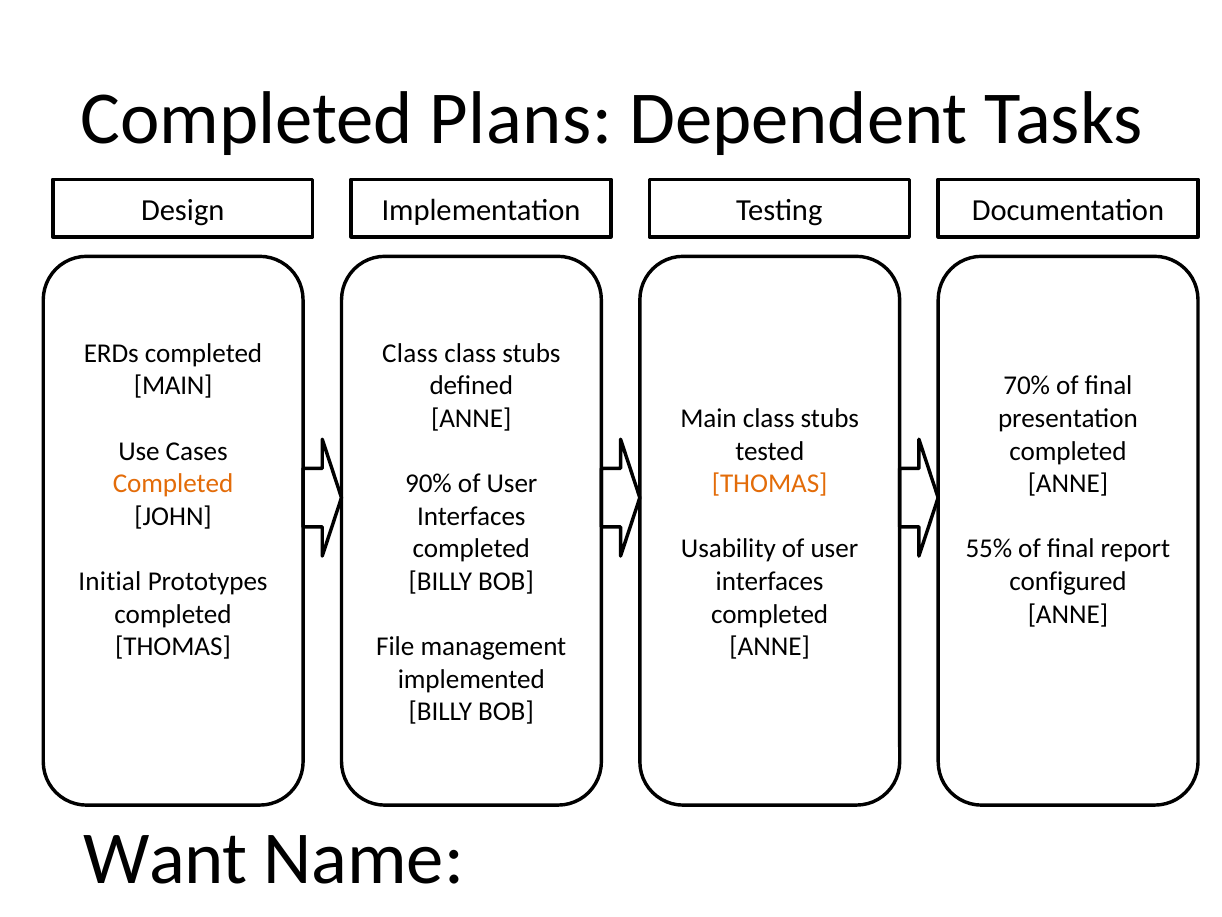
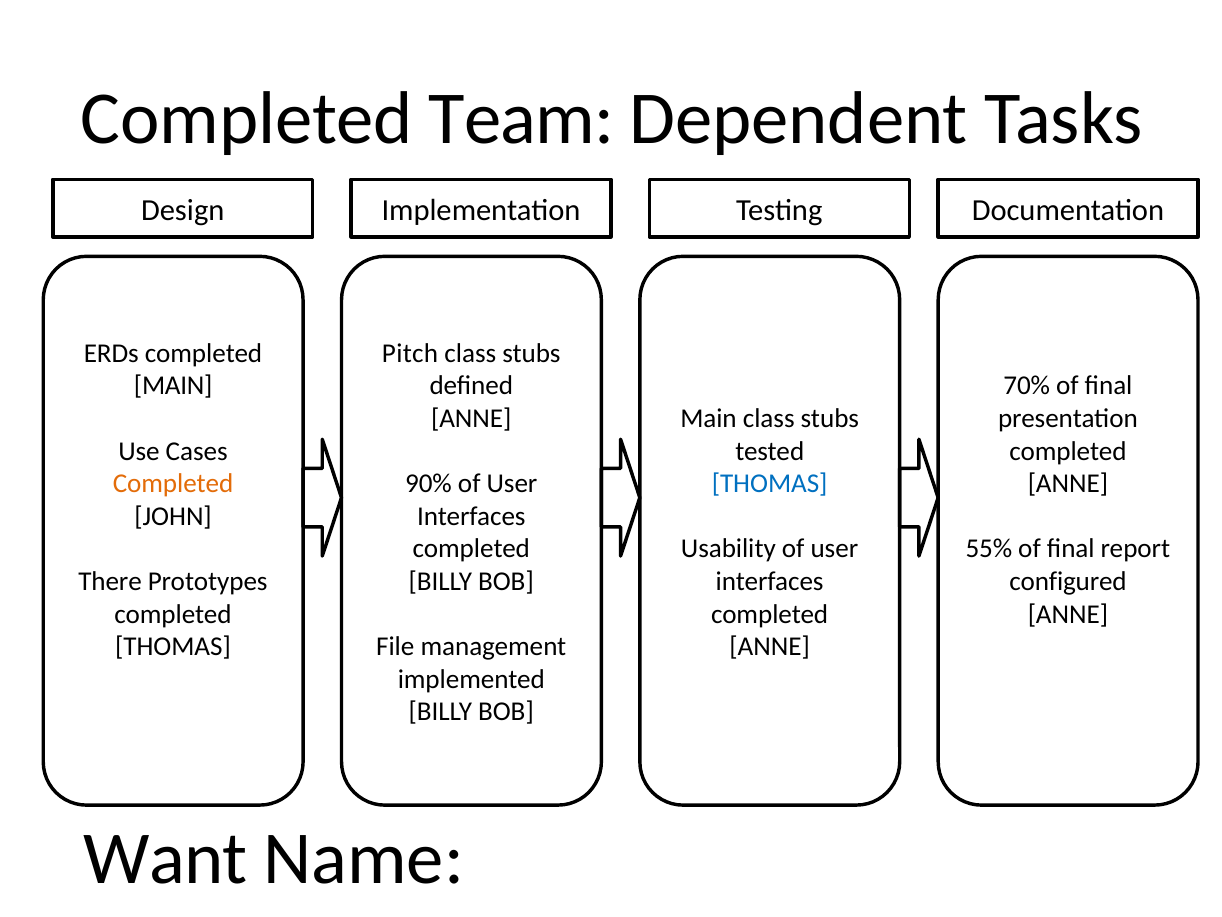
Plans: Plans -> Team (522, 118)
Class: Class -> Pitch (410, 353)
THOMAS colour: orange -> blue (770, 483)
Initial: Initial -> There (110, 581)
